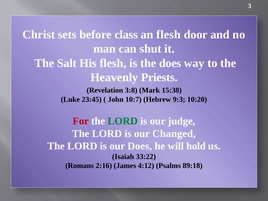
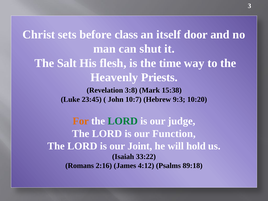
an flesh: flesh -> itself (169, 35)
the does: does -> time (170, 63)
For colour: red -> orange (81, 121)
Changed: Changed -> Function (174, 134)
our Does: Does -> Joint (140, 146)
